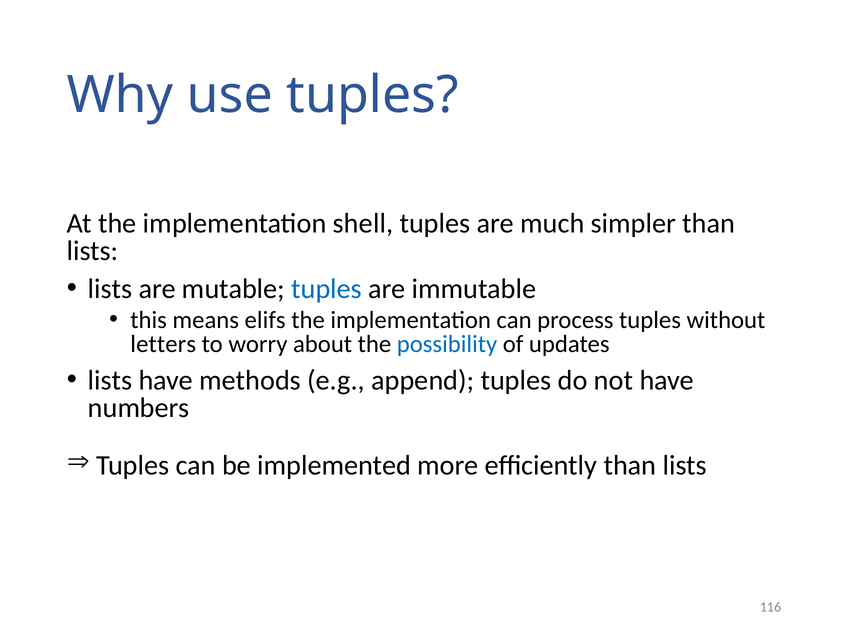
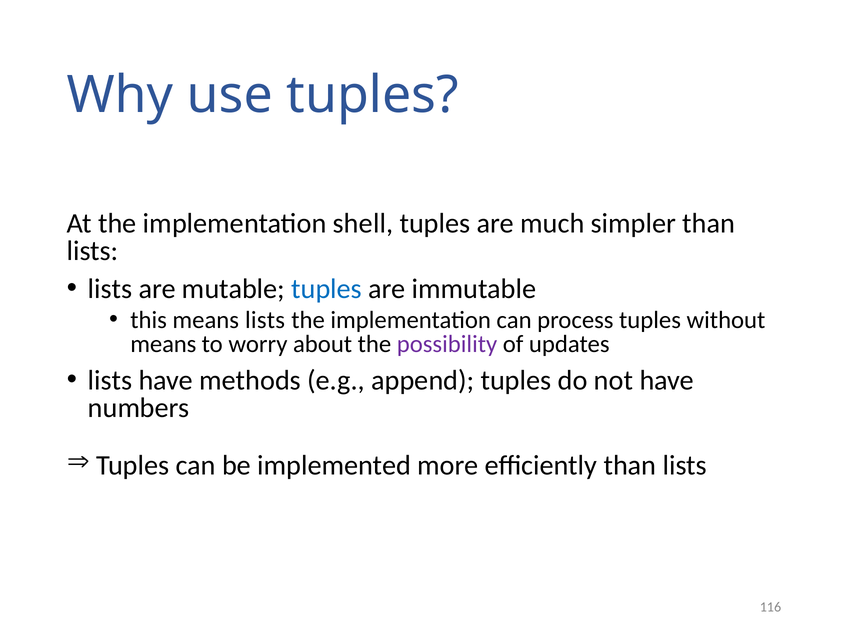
means elifs: elifs -> lists (265, 320)
letters: letters -> means (163, 344)
possibility colour: blue -> purple (447, 344)
